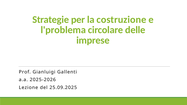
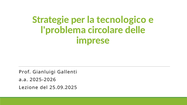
costruzione: costruzione -> tecnologico (121, 20)
